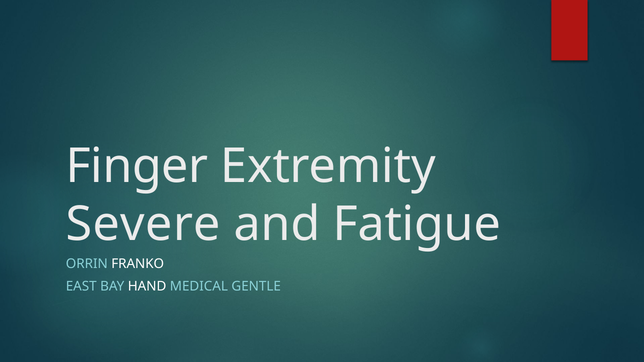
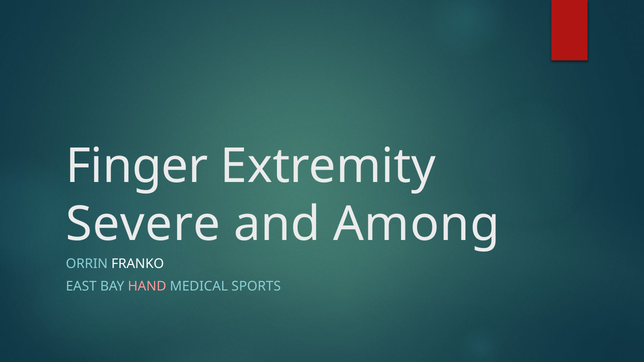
Fatigue: Fatigue -> Among (416, 224)
HAND colour: white -> pink (147, 287)
GENTLE: GENTLE -> SPORTS (256, 287)
